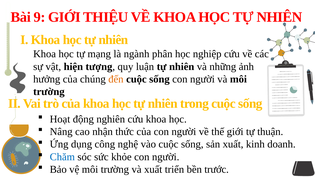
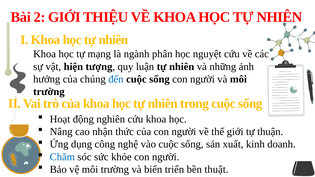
9: 9 -> 2 (40, 17)
nghiệp: nghiệp -> nguyệt (207, 54)
đến colour: orange -> blue (116, 79)
và xuất: xuất -> biến (153, 170)
trước: trước -> thuật (216, 170)
